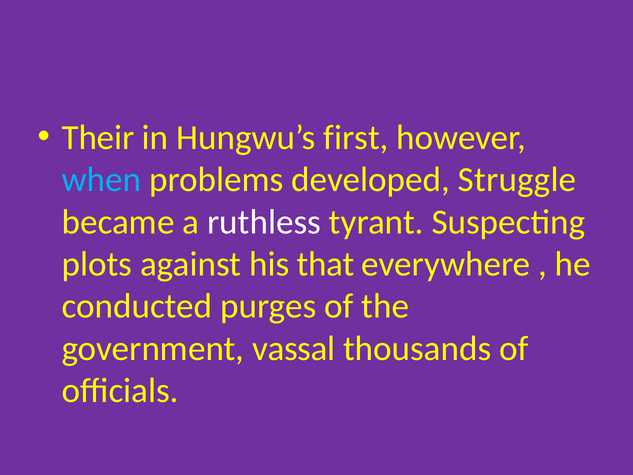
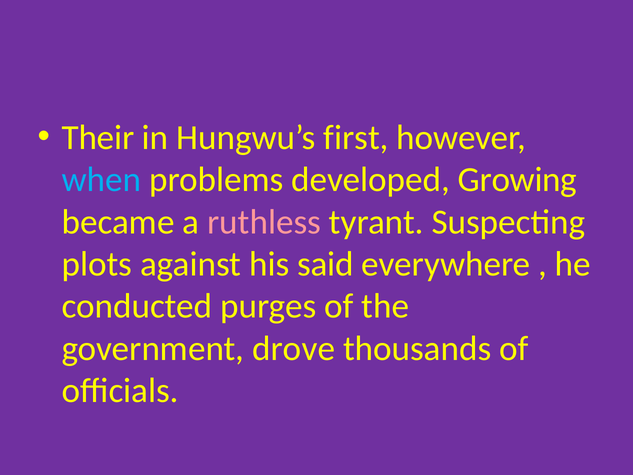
Struggle: Struggle -> Growing (517, 180)
ruthless colour: white -> pink (264, 222)
that: that -> said (325, 264)
vassal: vassal -> drove (294, 348)
